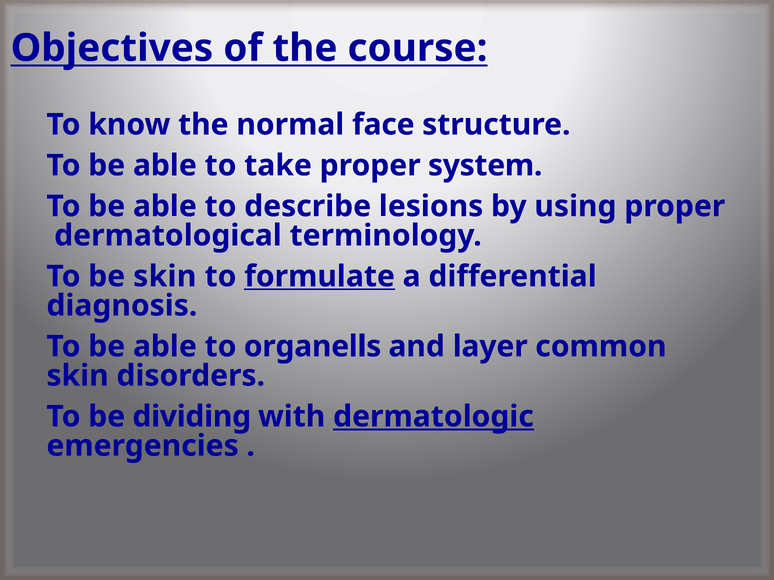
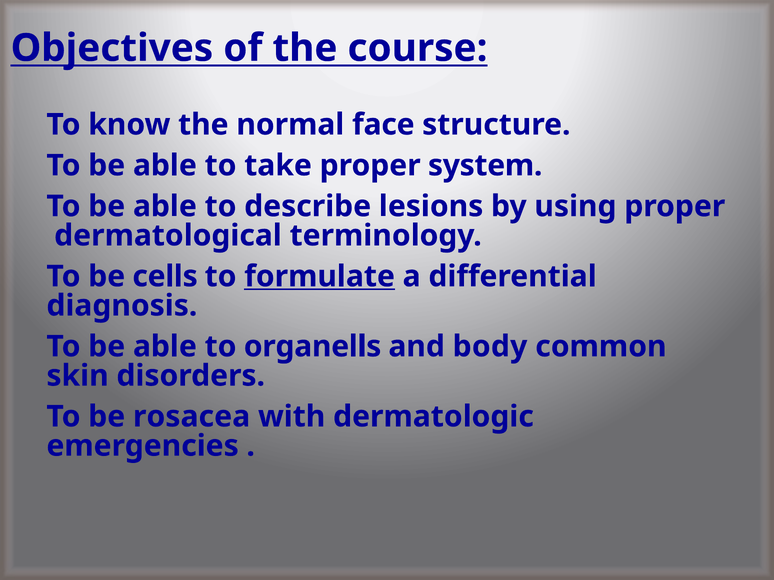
be skin: skin -> cells (165, 277)
layer: layer -> body (490, 347)
dividing: dividing -> rosacea (192, 417)
dermatologic underline: present -> none (433, 417)
